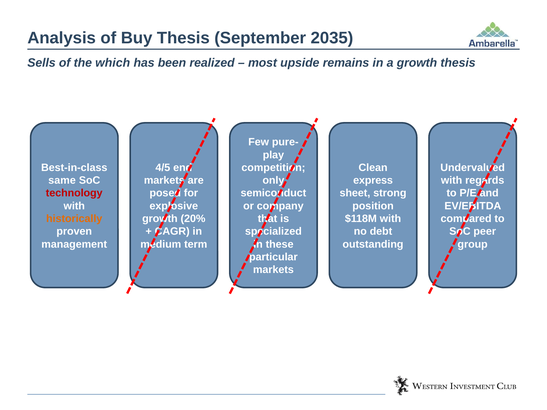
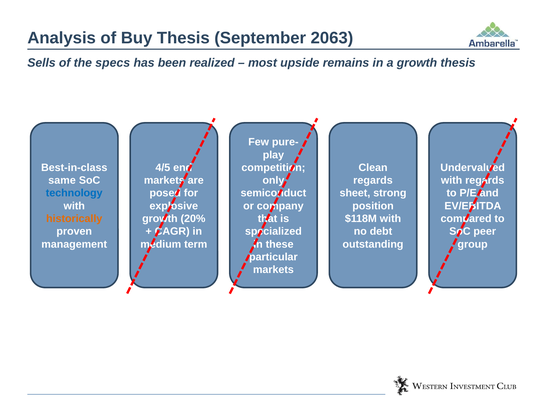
2035: 2035 -> 2063 (332, 38)
which: which -> specs (113, 63)
express: express -> regards (373, 180)
technology colour: red -> blue (74, 193)
